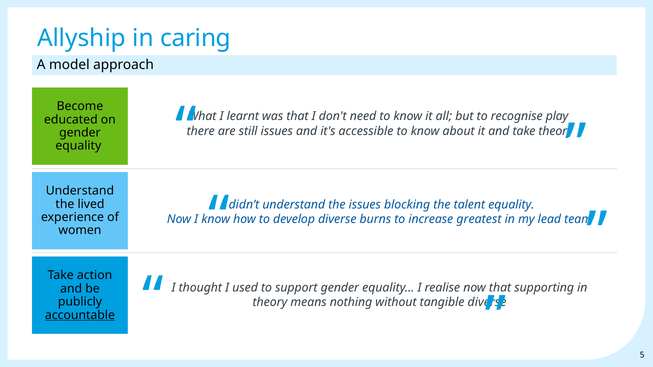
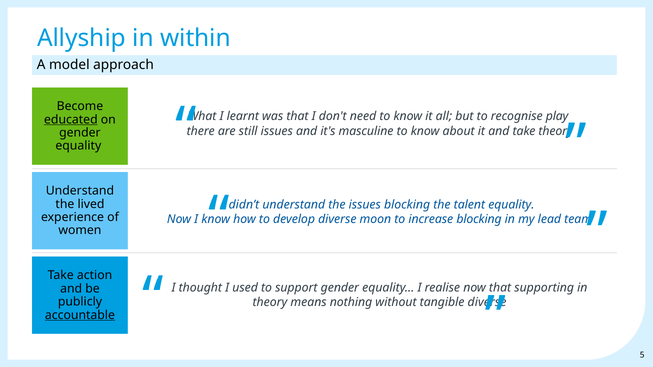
caring: caring -> within (195, 38)
educated underline: none -> present (71, 120)
accessible: accessible -> masculine (366, 131)
burns: burns -> moon (375, 220)
increase greatest: greatest -> blocking (479, 220)
